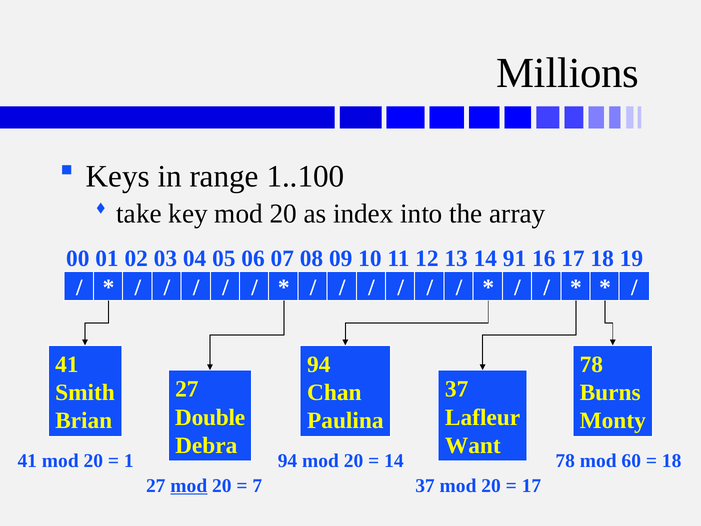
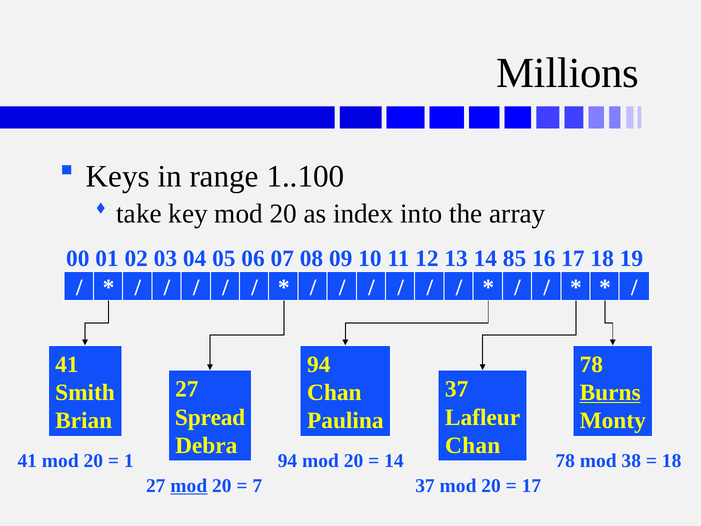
91: 91 -> 85 (515, 259)
Burns underline: none -> present (610, 392)
Double: Double -> Spread (210, 417)
Want: Want -> Chan (473, 445)
60: 60 -> 38 (631, 460)
